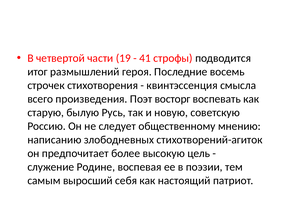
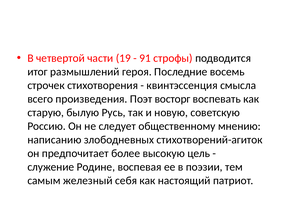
41: 41 -> 91 (145, 58)
выросший: выросший -> железный (88, 180)
